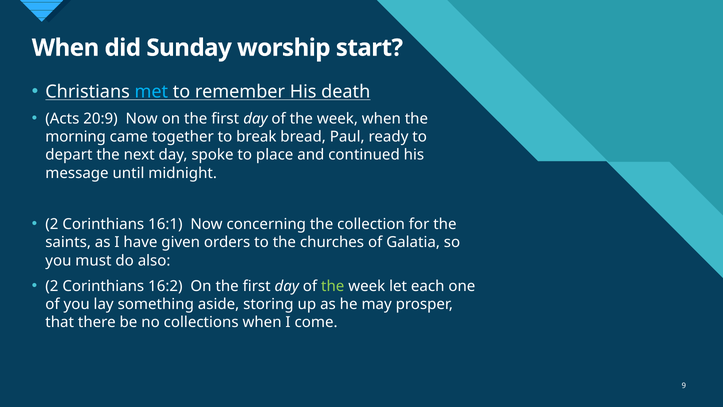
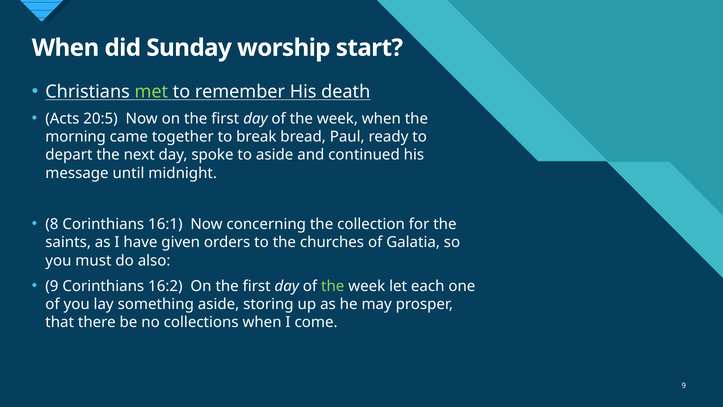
met colour: light blue -> light green (151, 91)
20:9: 20:9 -> 20:5 (101, 119)
to place: place -> aside (275, 155)
2: 2 -> 8 (52, 224)
2: 2 -> 9 (52, 286)
